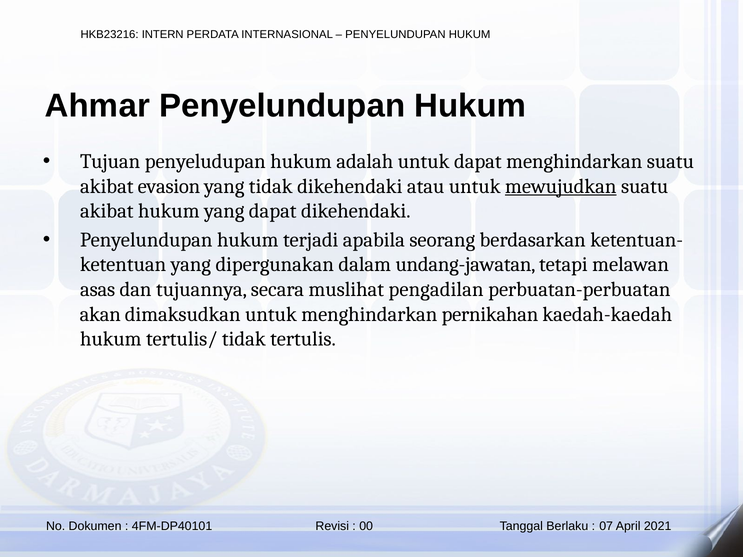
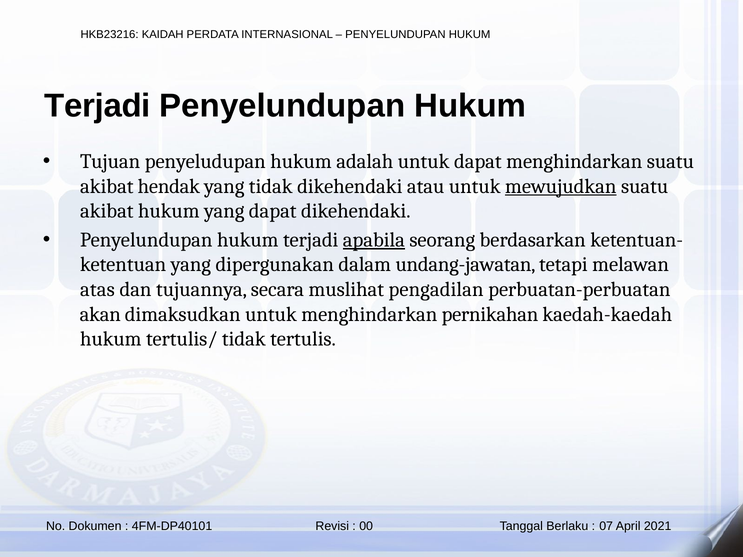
INTERN: INTERN -> KAIDAH (163, 35)
Ahmar: Ahmar -> Terjadi (98, 106)
evasion: evasion -> hendak (169, 186)
apabila underline: none -> present (374, 240)
asas: asas -> atas (97, 290)
